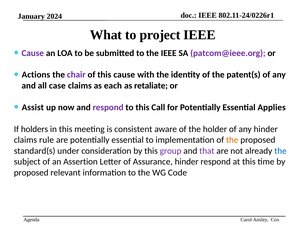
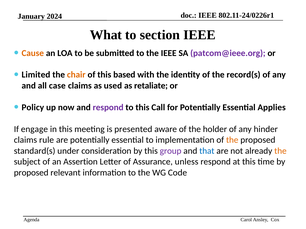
project: project -> section (160, 35)
Cause colour: purple -> orange (33, 53)
Actions: Actions -> Limited (36, 75)
chair colour: purple -> orange (76, 75)
this cause: cause -> based (124, 75)
patent(s: patent(s -> record(s (244, 75)
each: each -> used (113, 86)
Assist: Assist -> Policy (33, 108)
holders: holders -> engage (34, 129)
consistent: consistent -> presented (133, 129)
that colour: purple -> blue (207, 151)
the colour: blue -> orange (280, 151)
Assurance hinder: hinder -> unless (187, 162)
